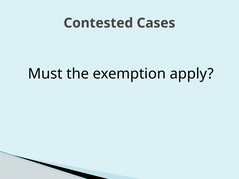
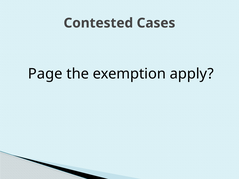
Must: Must -> Page (45, 74)
